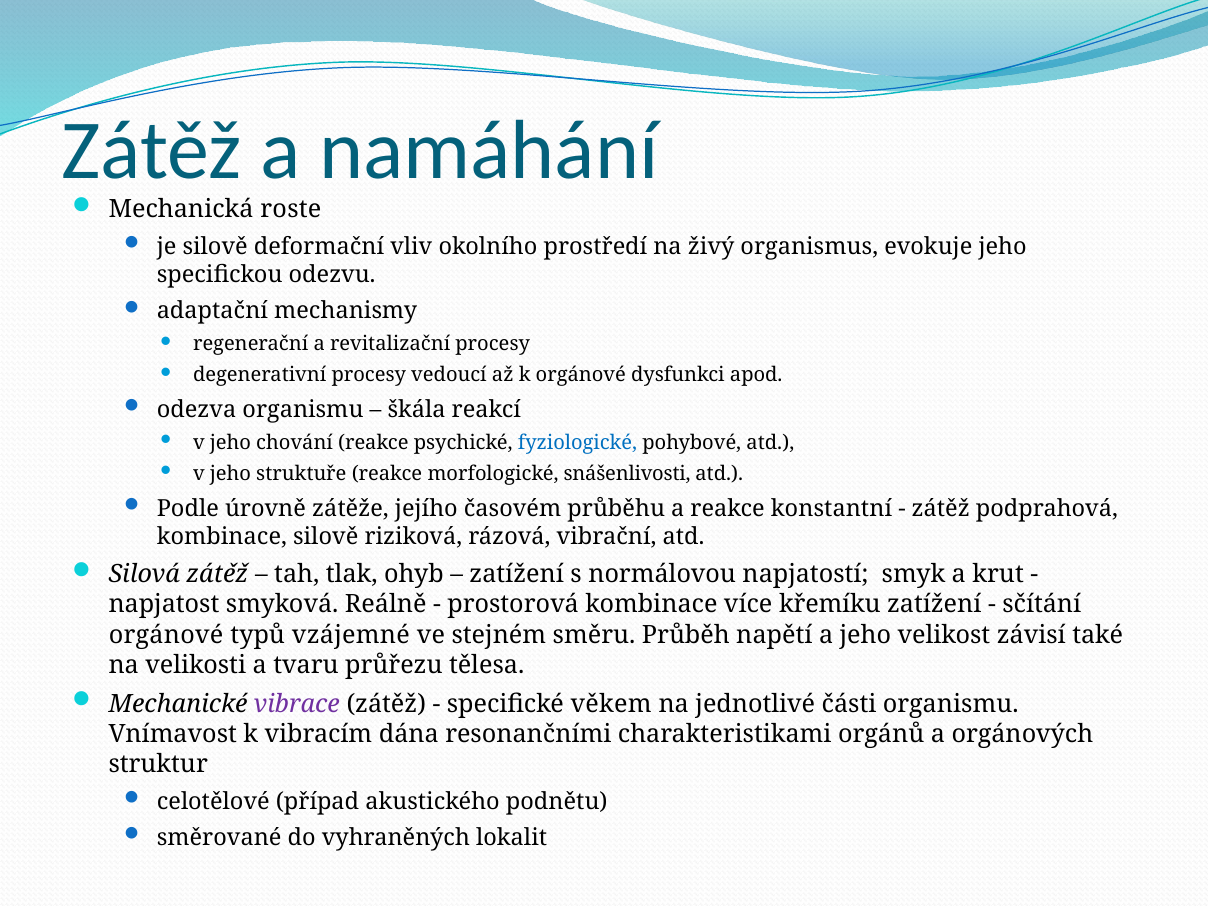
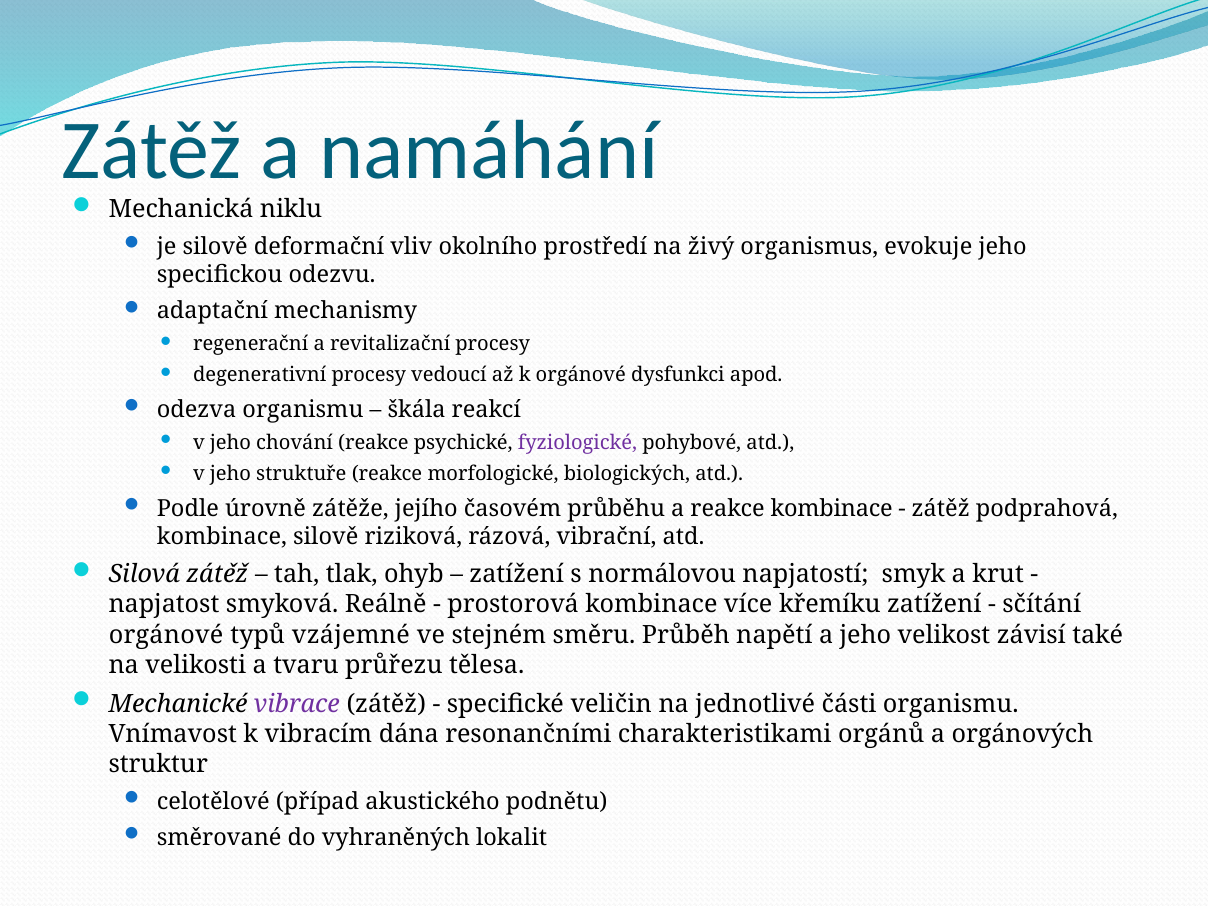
roste: roste -> niklu (291, 209)
fyziologické colour: blue -> purple (578, 443)
snášenlivosti: snášenlivosti -> biologických (627, 474)
reakce konstantní: konstantní -> kombinace (832, 508)
věkem: věkem -> veličin (611, 704)
